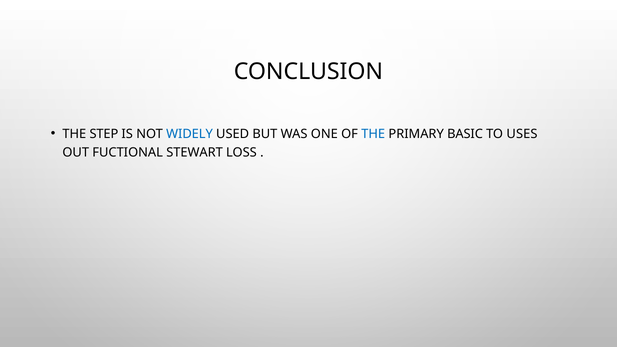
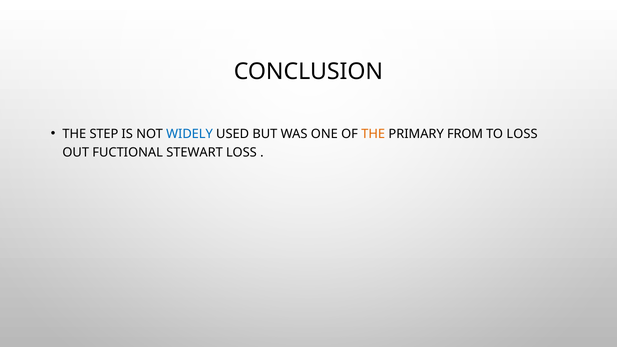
THE colour: blue -> orange (373, 134)
BASIC: BASIC -> FROM (465, 134)
TO USES: USES -> LOSS (522, 134)
